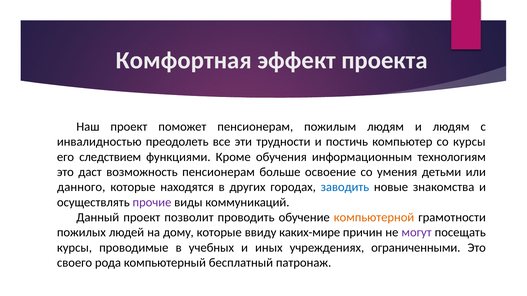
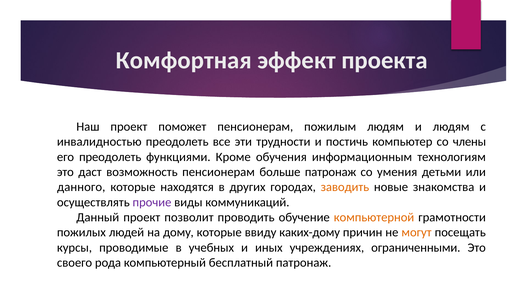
со курсы: курсы -> члены (469, 142)
его следствием: следствием -> преодолеть (110, 157)
больше освоение: освоение -> патронаж (331, 172)
заводить colour: blue -> orange (345, 187)
каких-мире: каких-мире -> каких-дому (310, 233)
могут colour: purple -> orange (417, 233)
